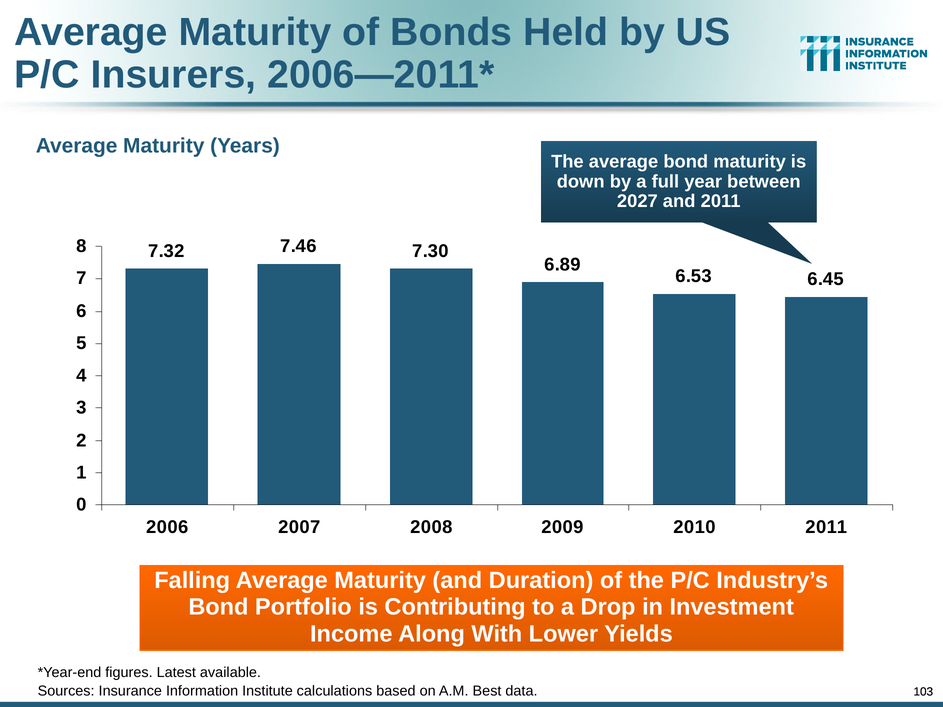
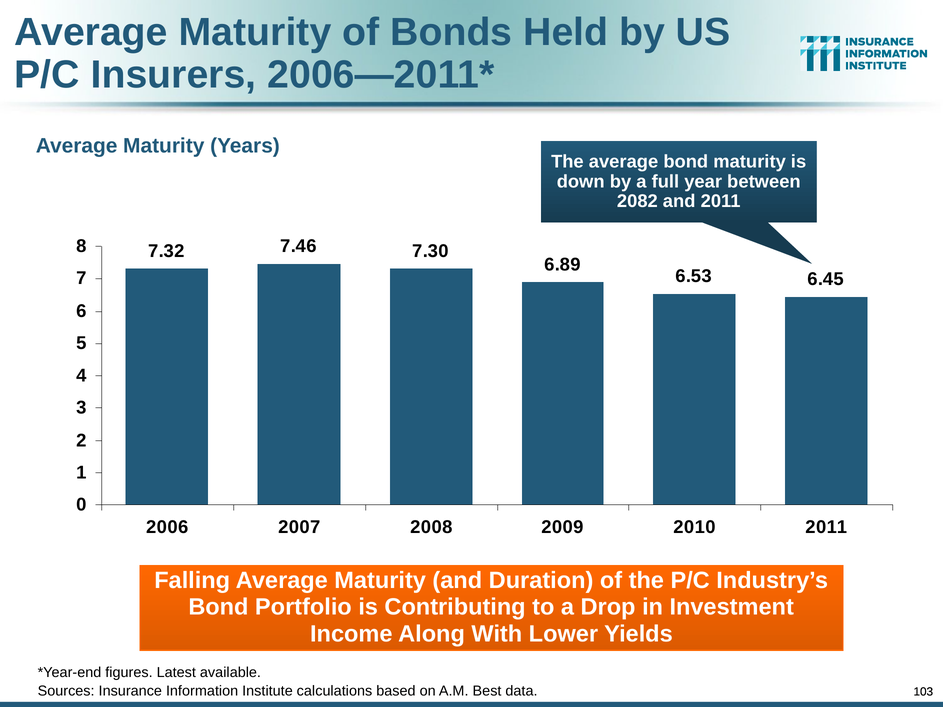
2027: 2027 -> 2082 (637, 202)
